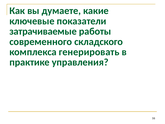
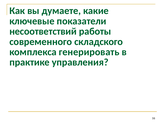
затрачиваемые: затрачиваемые -> несоответствий (43, 31)
